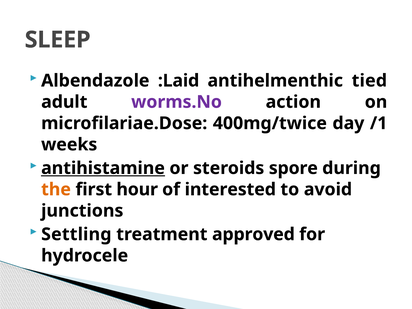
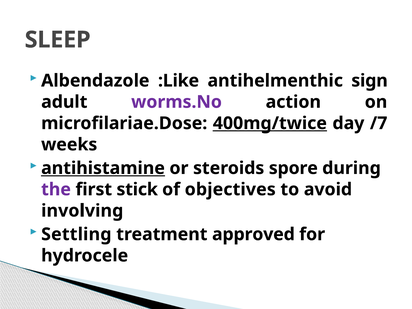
:Laid: :Laid -> :Like (179, 81)
tied: tied -> sign (370, 81)
400mg/twice underline: none -> present (270, 123)
/1: /1 -> /7 (379, 123)
the colour: orange -> purple (56, 189)
hour: hour -> stick (137, 189)
interested: interested -> objectives (230, 189)
junctions: junctions -> involving (82, 211)
